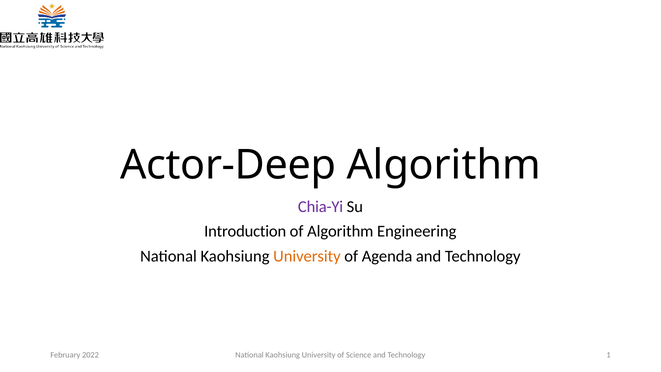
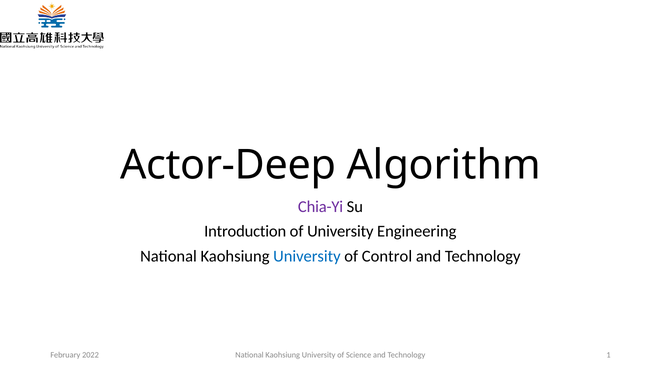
of Algorithm: Algorithm -> University (340, 231)
University colour: orange -> blue (307, 256)
Agenda: Agenda -> Control (387, 256)
